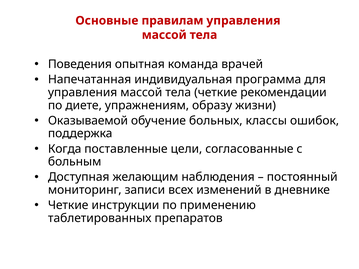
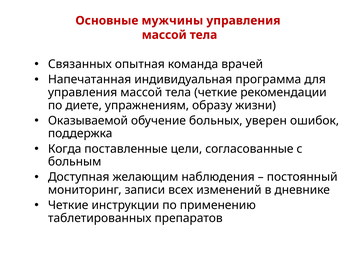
правилам: правилам -> мужчины (172, 21)
Поведения: Поведения -> Связанных (80, 64)
классы: классы -> уверен (266, 121)
